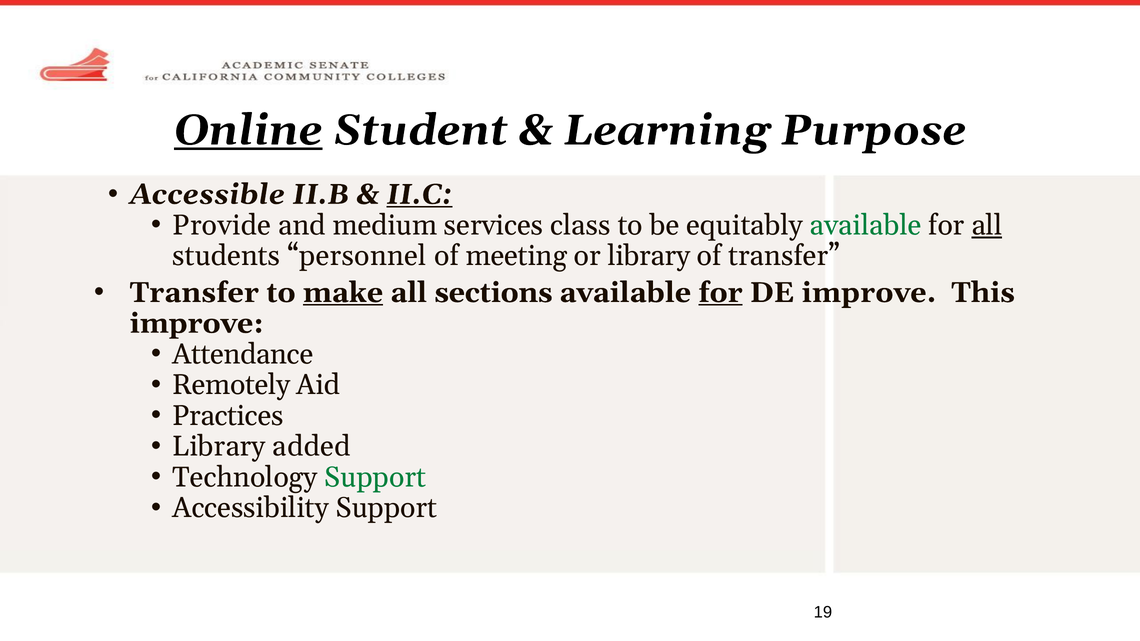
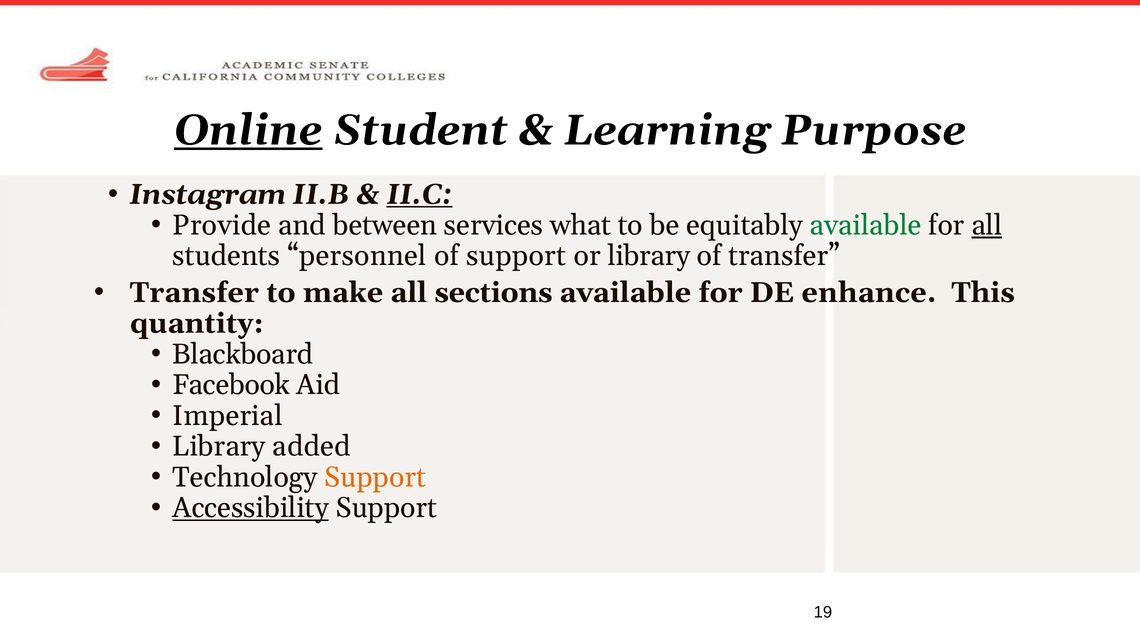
Accessible: Accessible -> Instagram (208, 194)
medium: medium -> between (385, 225)
class: class -> what (581, 225)
of meeting: meeting -> support (516, 256)
make underline: present -> none (343, 293)
for underline: present -> none (720, 293)
DE improve: improve -> enhance (869, 293)
improve: improve -> quantity (197, 323)
Attendance: Attendance -> Blackboard (243, 354)
Remotely: Remotely -> Facebook (231, 385)
Practices: Practices -> Imperial (228, 416)
Support colour: green -> orange (375, 477)
Accessibility underline: none -> present (251, 508)
